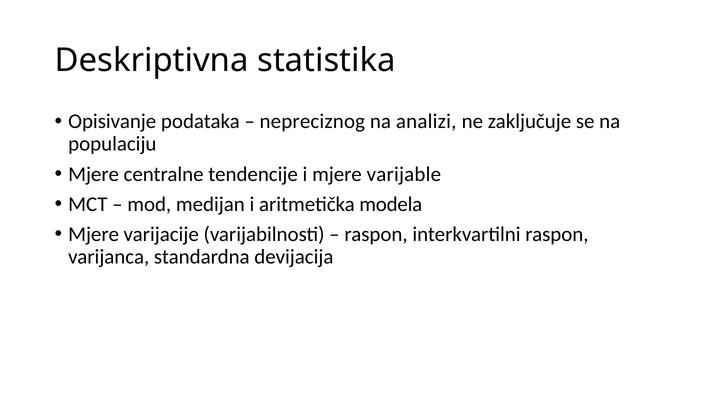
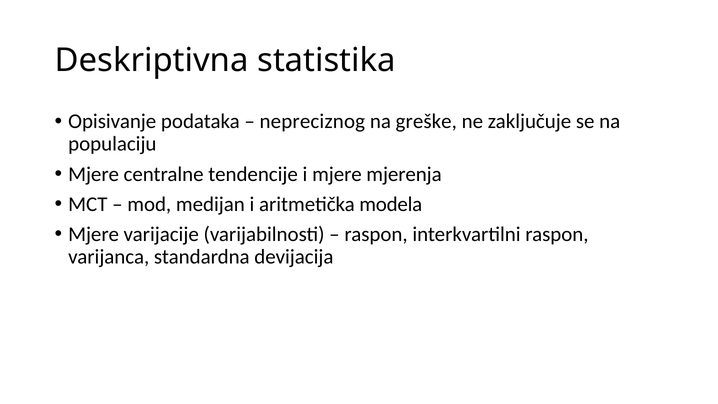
analizi: analizi -> greške (426, 121)
varijable: varijable -> mjerenja (404, 174)
